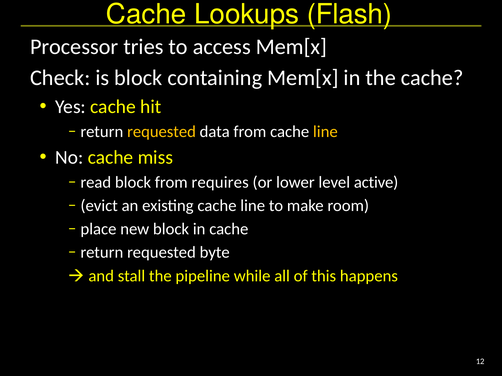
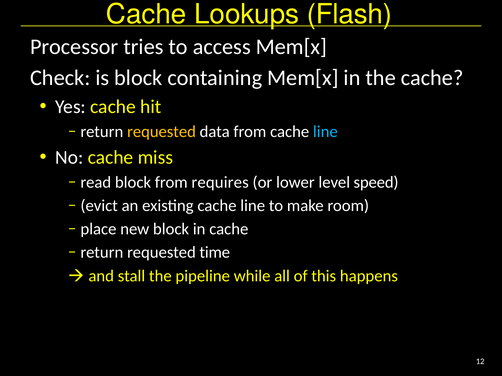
line colour: yellow -> light blue (325, 132)
active: active -> speed (376, 183)
byte: byte -> time (215, 253)
